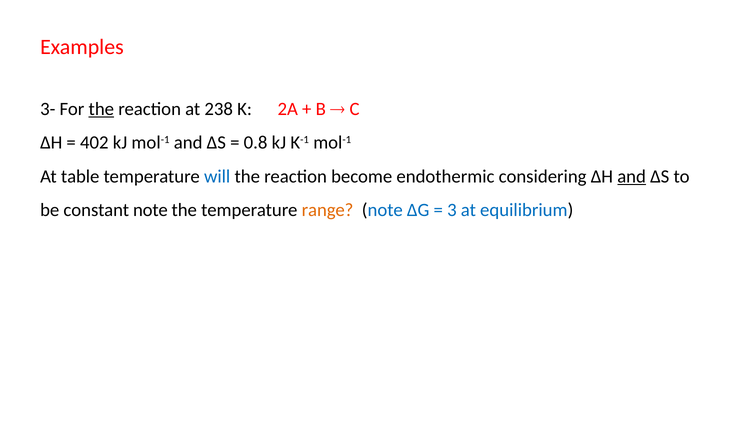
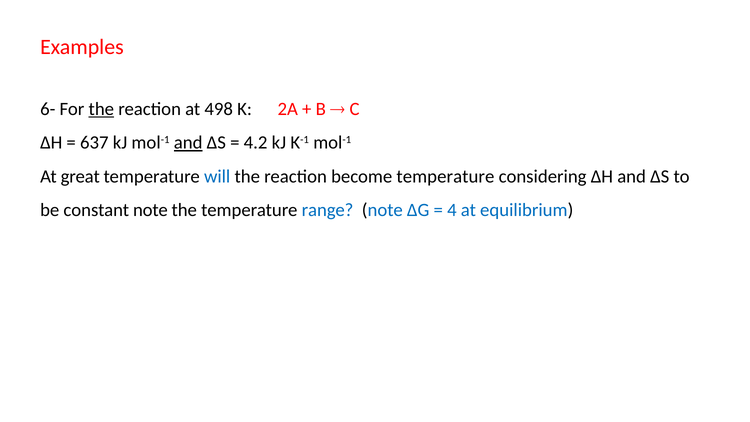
3-: 3- -> 6- (48, 109)
238: 238 -> 498 (219, 109)
402: 402 -> 637 (94, 143)
and underline: none -> present (188, 143)
0.8: 0.8 -> 4.2 (256, 143)
table: table -> great (80, 176)
become endothermic: endothermic -> temperature (445, 176)
and underline: present -> none (632, 176)
range colour: orange -> blue (328, 210)
3: 3 -> 4 (452, 210)
